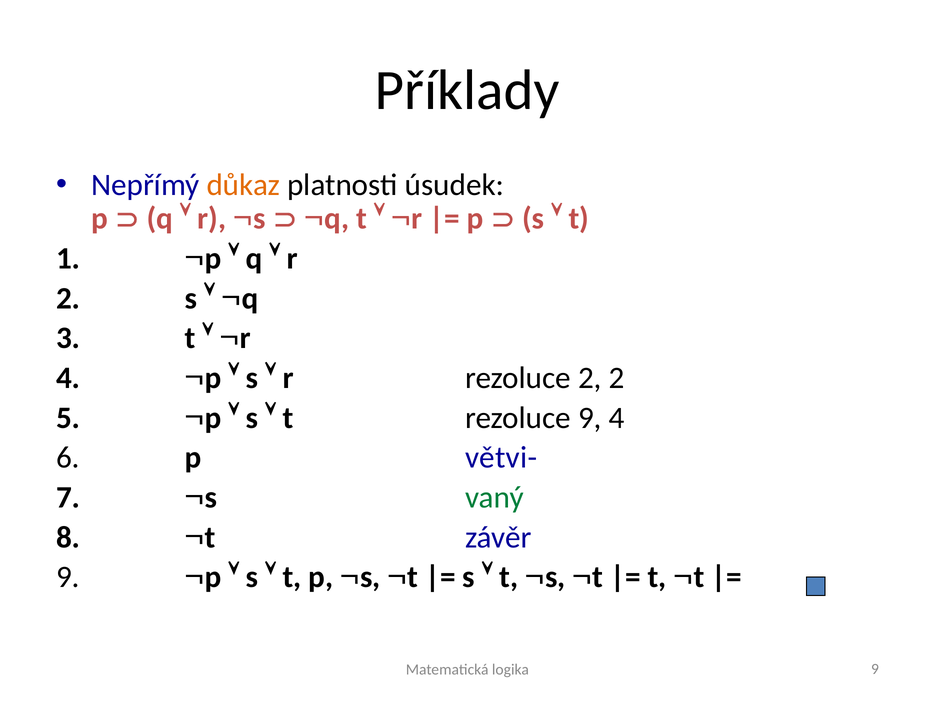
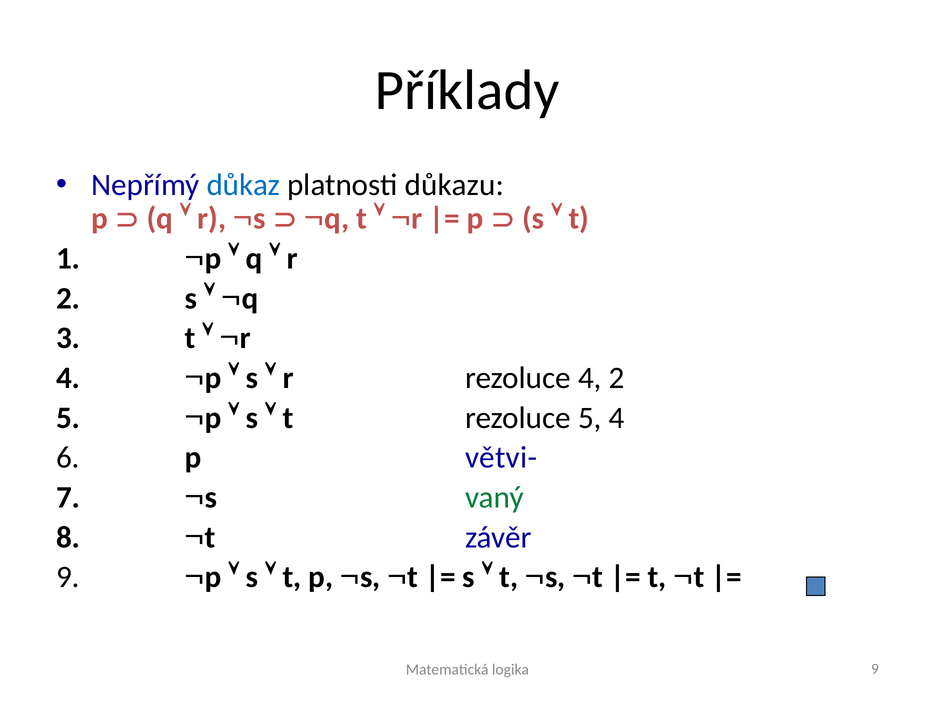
důkaz colour: orange -> blue (243, 185)
úsudek: úsudek -> důkazu (454, 185)
rezoluce 2: 2 -> 4 (590, 378)
rezoluce 9: 9 -> 5 (590, 418)
